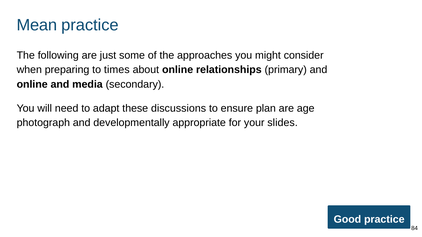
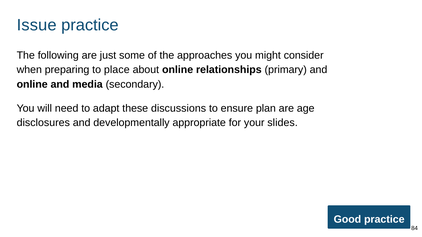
Mean: Mean -> Issue (37, 25)
times: times -> place (117, 70)
photograph: photograph -> disclosures (43, 123)
